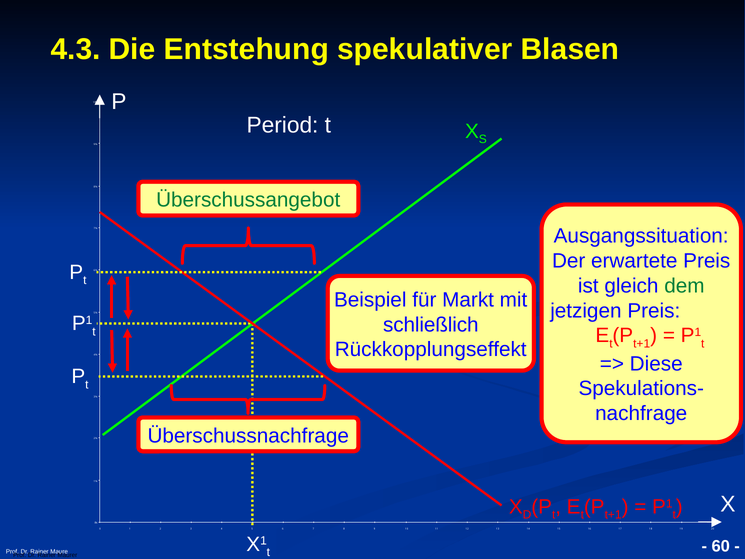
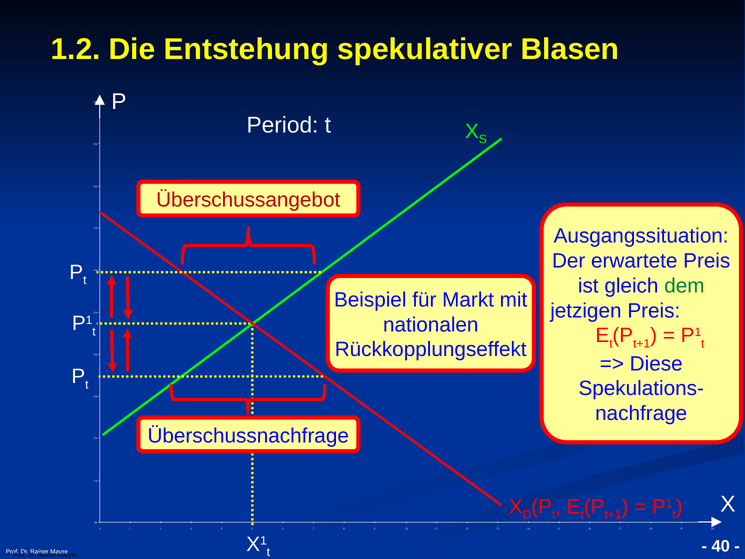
4.3: 4.3 -> 1.2 (76, 49)
Überschussangebot colour: green -> red (248, 200)
schließlich: schließlich -> nationalen (431, 325)
60: 60 -> 40 (721, 546)
